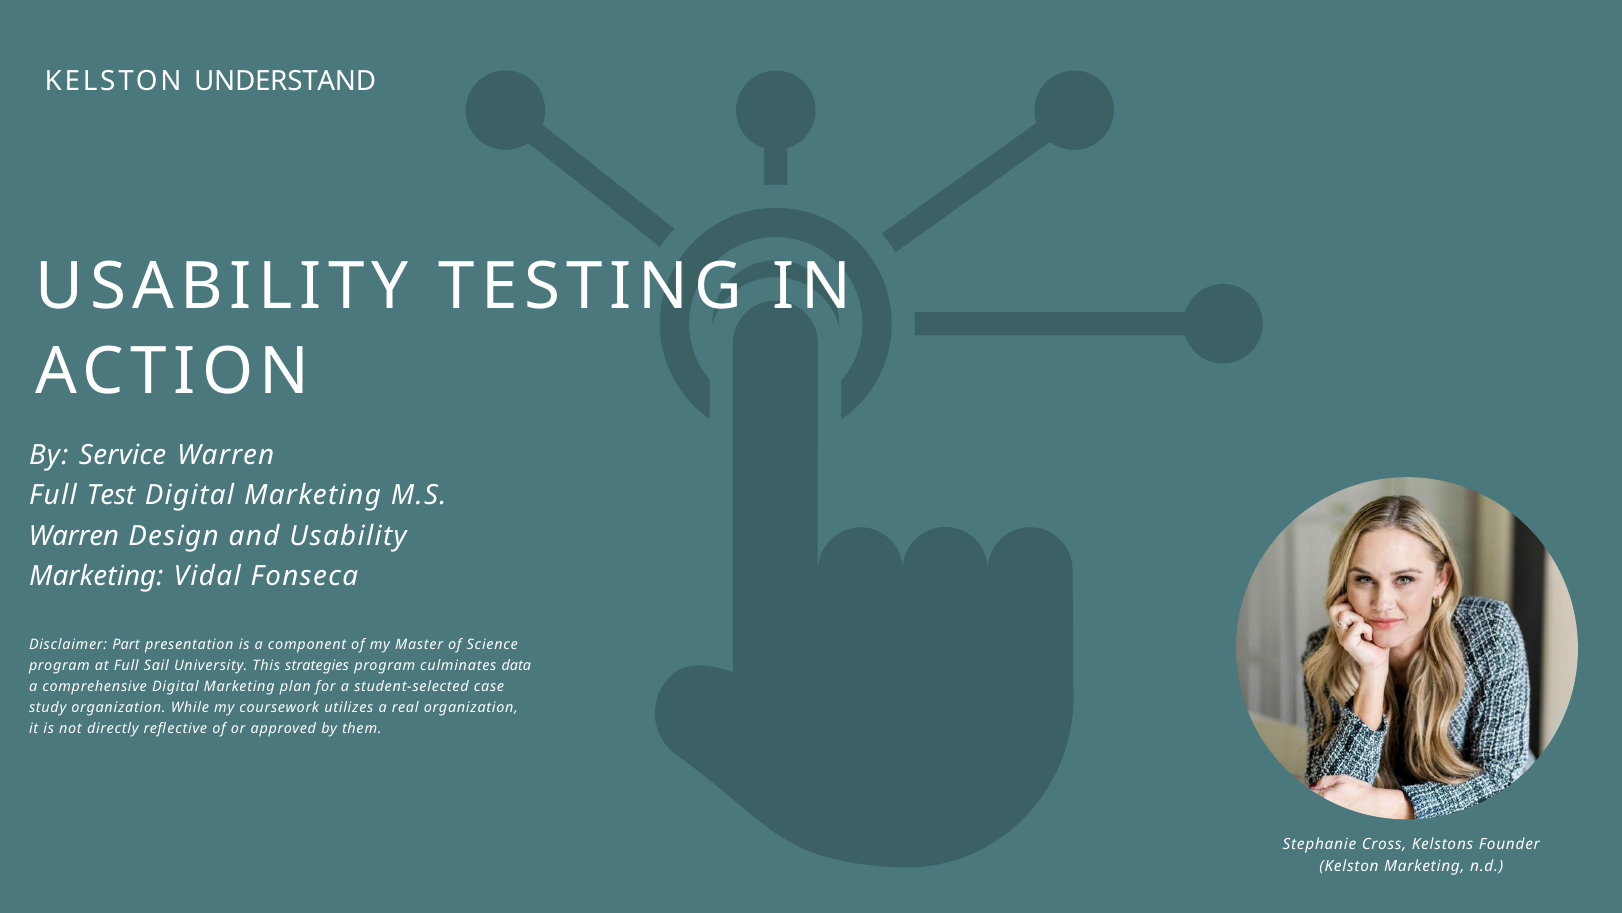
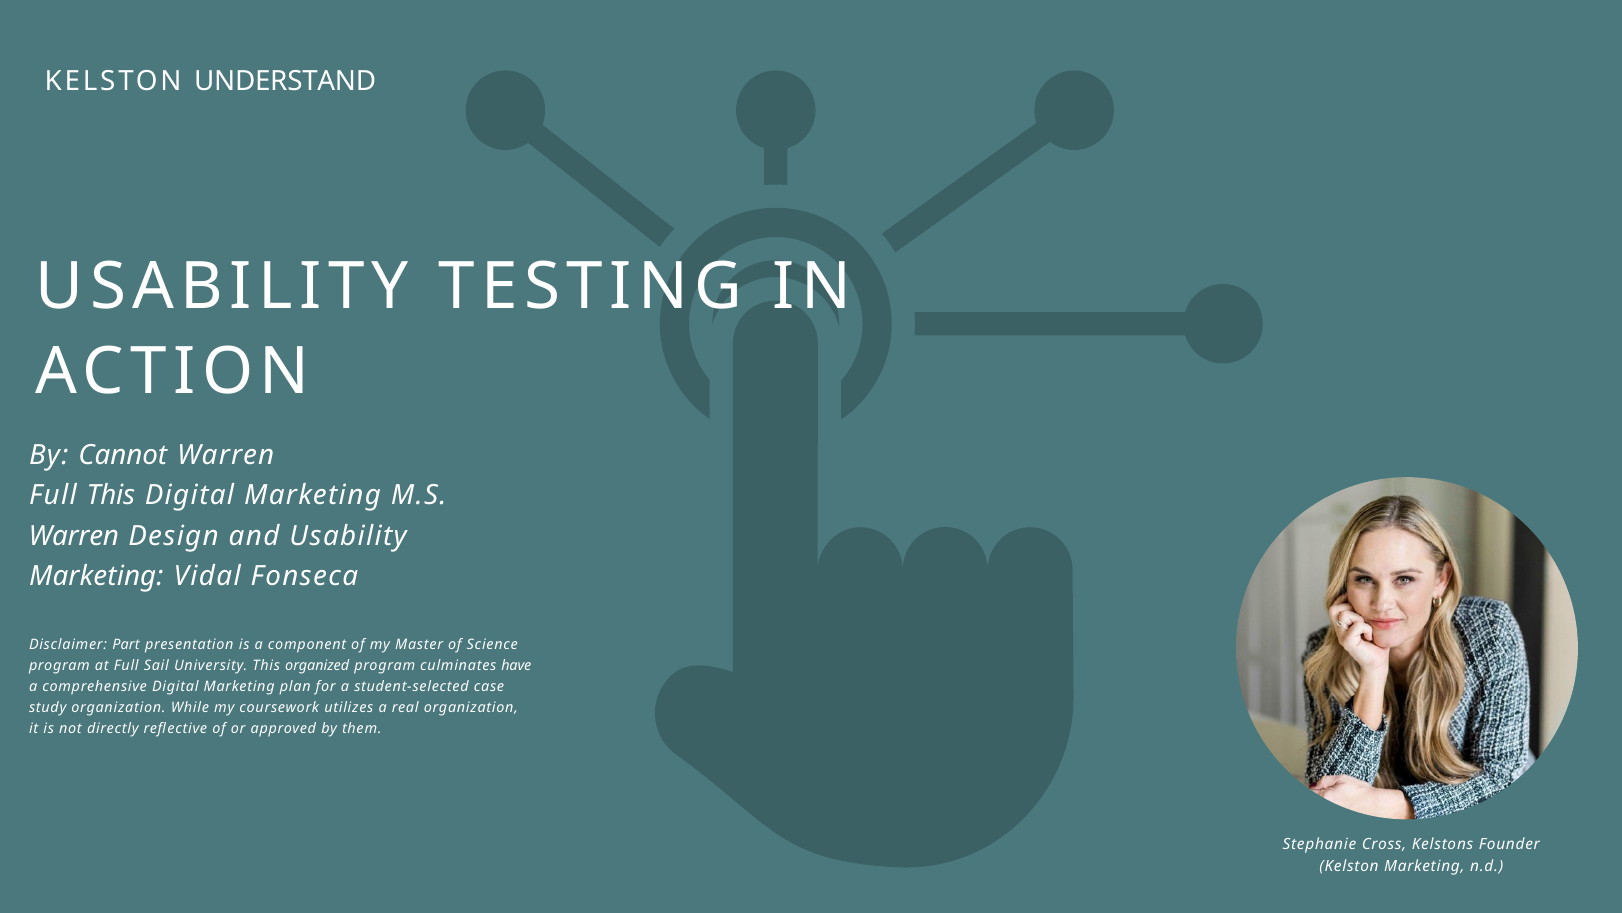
Service: Service -> Cannot (123, 455)
Full Test: Test -> This (111, 495)
strategies: strategies -> organized (317, 665)
data: data -> have (516, 665)
